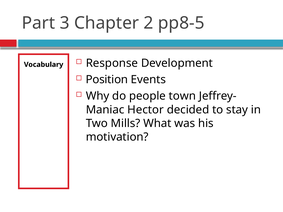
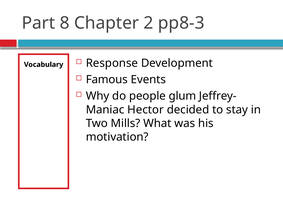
3: 3 -> 8 (65, 23)
pp8-5: pp8-5 -> pp8-3 (181, 23)
Position: Position -> Famous (107, 80)
town: town -> glum (182, 96)
